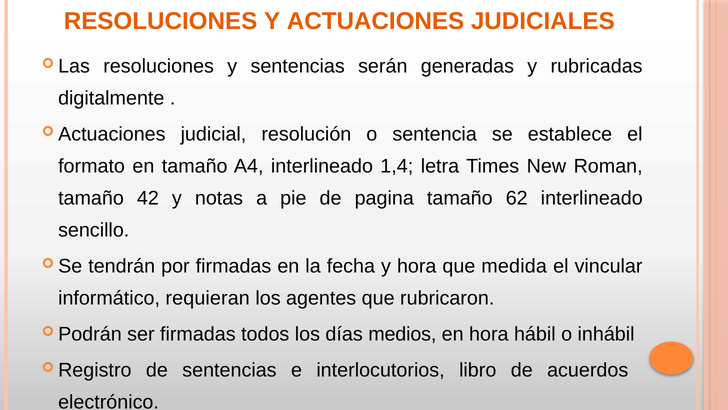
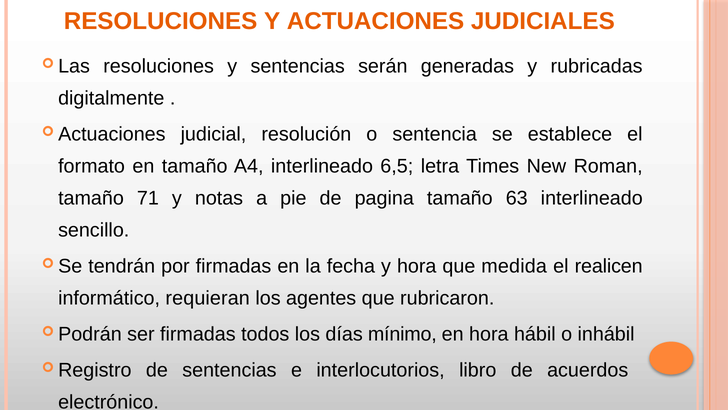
1,4: 1,4 -> 6,5 (397, 166)
42: 42 -> 71 (148, 198)
62: 62 -> 63 (517, 198)
vincular: vincular -> realicen (609, 266)
medios: medios -> mínimo (402, 334)
